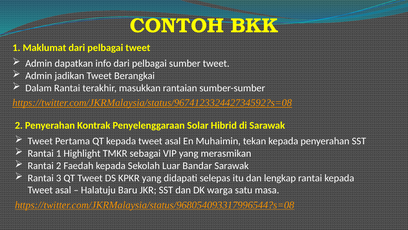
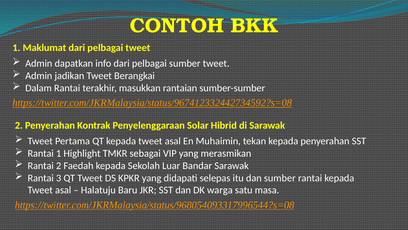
dan lengkap: lengkap -> sumber (280, 178)
